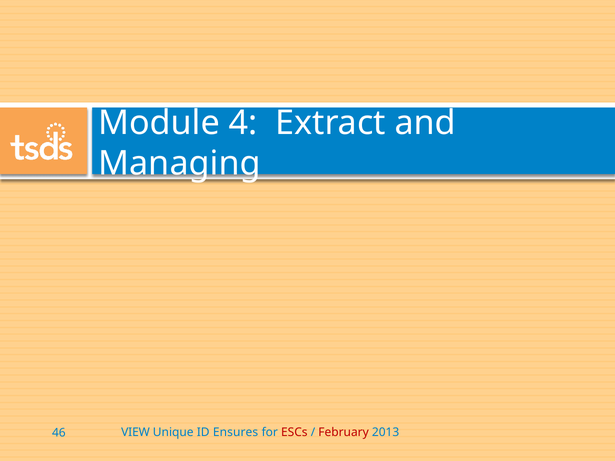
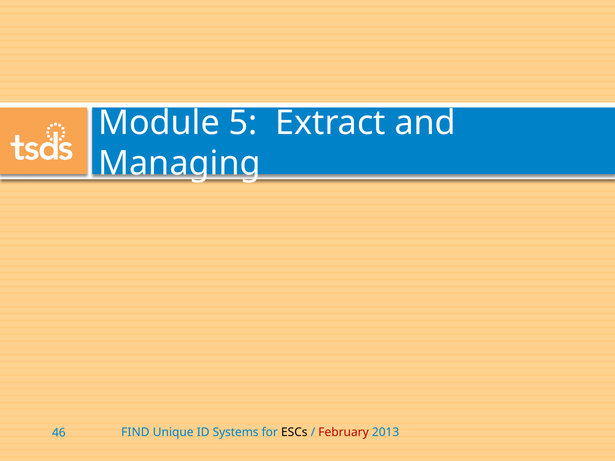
4: 4 -> 5 (243, 123)
VIEW: VIEW -> FIND (135, 432)
Ensures: Ensures -> Systems (236, 432)
ESCs colour: red -> black (294, 432)
